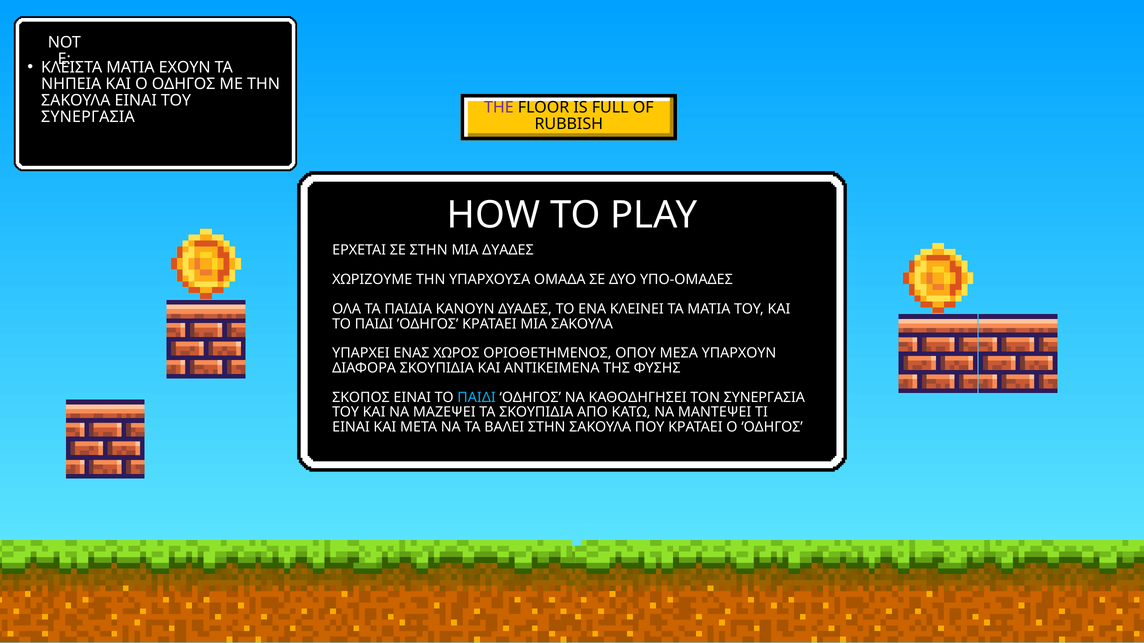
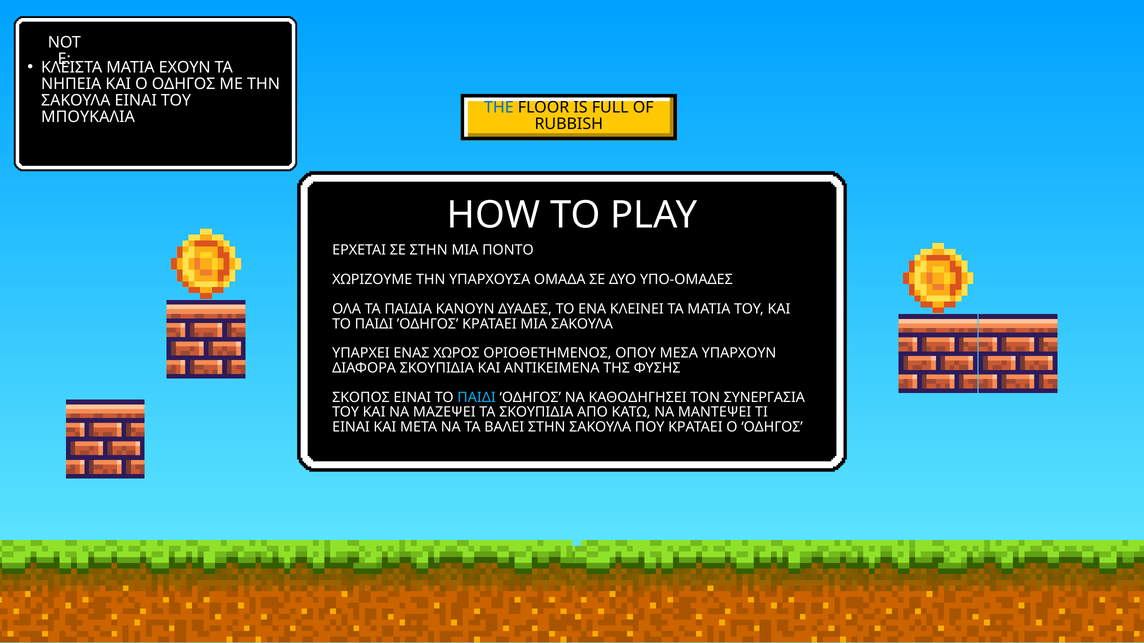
THE colour: purple -> blue (499, 108)
ΣΥΝΕΡΓΑΣΙΑ: ΣΥΝΕΡΓΑΣΙΑ -> ΜΠΟΥΚΑΛΙΑ (88, 117)
ΜΙΑ ΔΥΑΔΕΣ: ΔΥΑΔΕΣ -> ΠΟΝΤΟ (508, 250)
